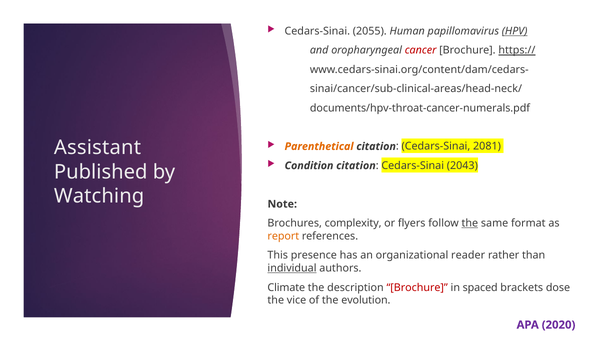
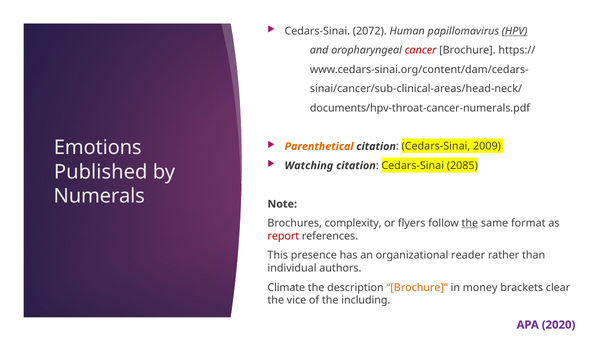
2055: 2055 -> 2072 (370, 31)
https:// underline: present -> none (517, 50)
2081: 2081 -> 2009 (487, 146)
Assistant: Assistant -> Emotions (98, 148)
Condition: Condition -> Watching (309, 166)
2043: 2043 -> 2085 (462, 166)
Watching: Watching -> Numerals (99, 196)
report colour: orange -> red (283, 236)
individual underline: present -> none (292, 268)
Brochure colour: red -> orange (417, 287)
spaced: spaced -> money (480, 287)
dose: dose -> clear (558, 287)
evolution: evolution -> including (366, 300)
